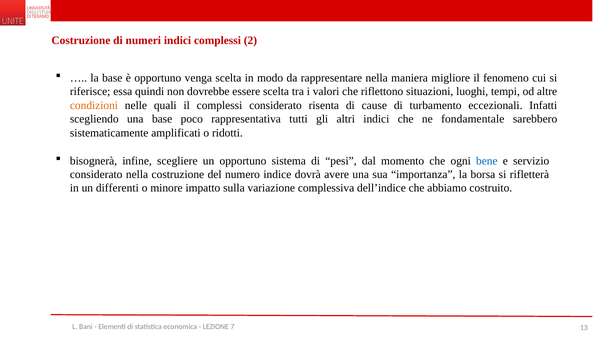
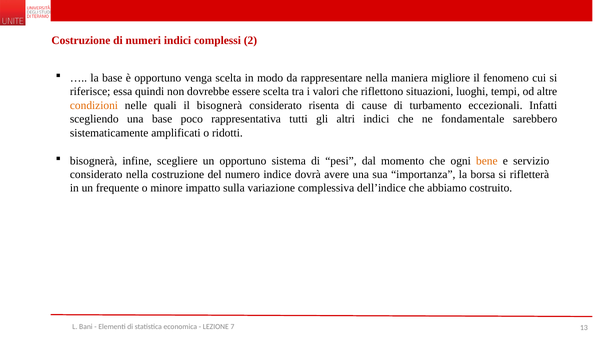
il complessi: complessi -> bisognerà (219, 106)
bene colour: blue -> orange (487, 161)
differenti: differenti -> frequente (117, 188)
